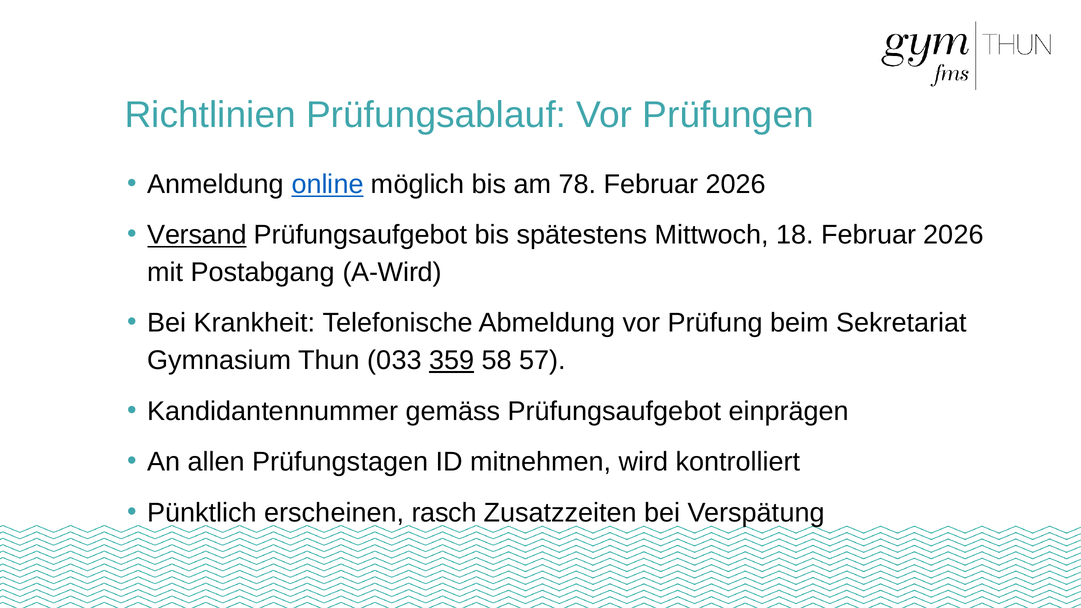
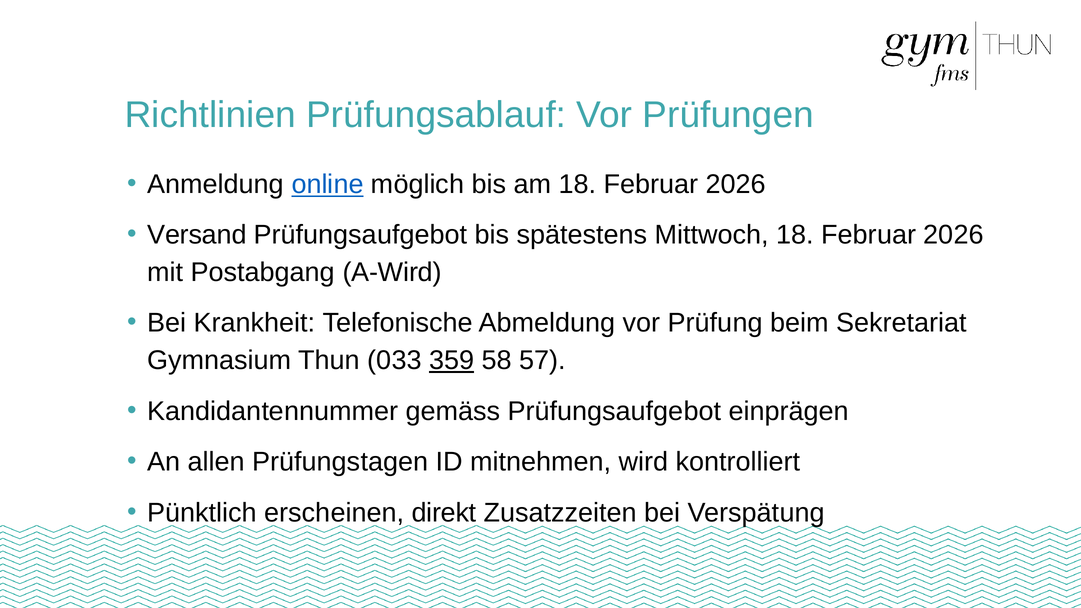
am 78: 78 -> 18 (577, 184)
Versand underline: present -> none (197, 235)
rasch: rasch -> direkt (444, 513)
